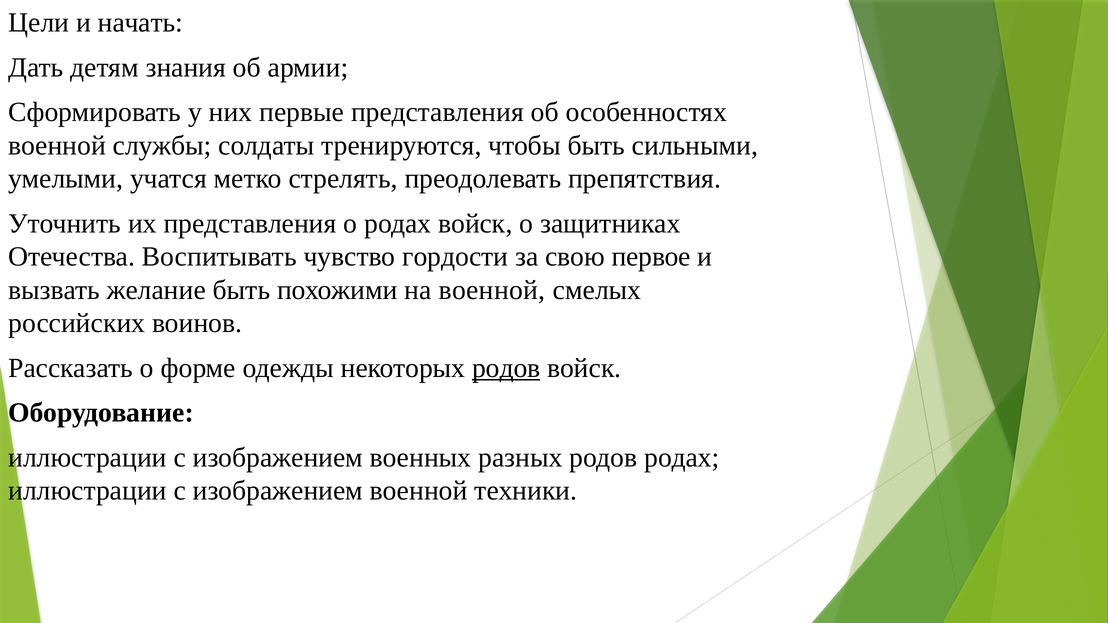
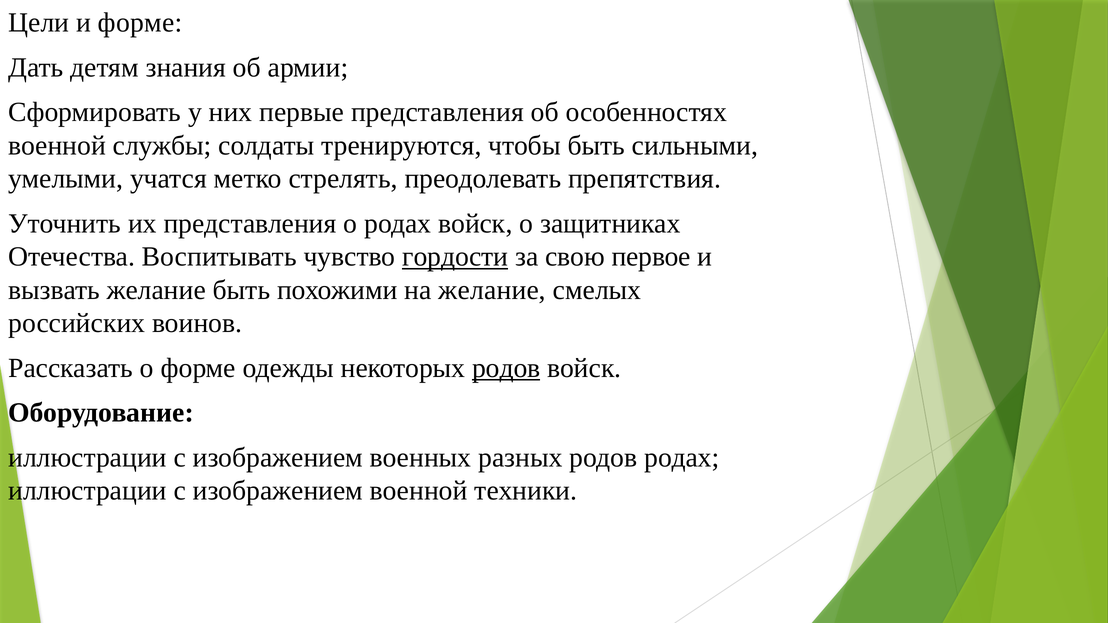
и начать: начать -> форме (140, 23)
гордости underline: none -> present (455, 257)
на военной: военной -> желание (492, 290)
